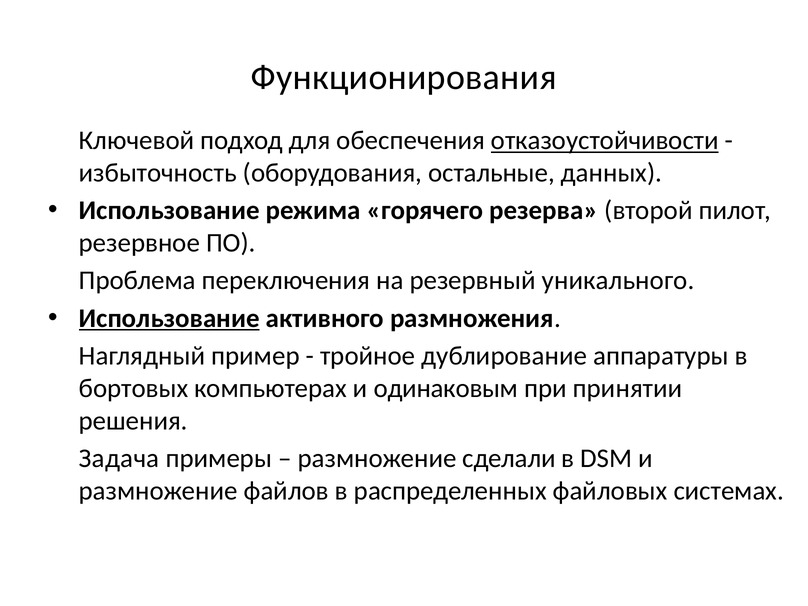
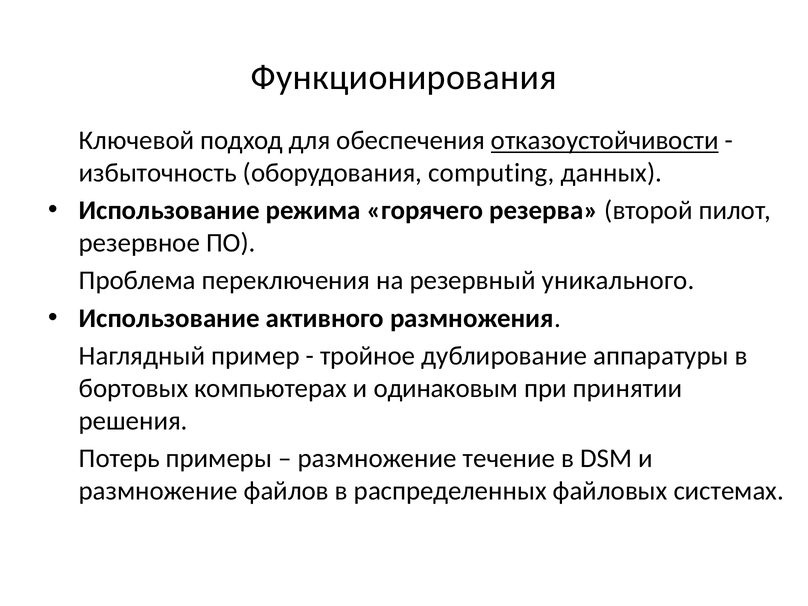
остальные: остальные -> computing (491, 173)
Использование underline: present -> none (169, 318)
Задача: Задача -> Потерь (119, 458)
сделали: сделали -> течение (509, 458)
